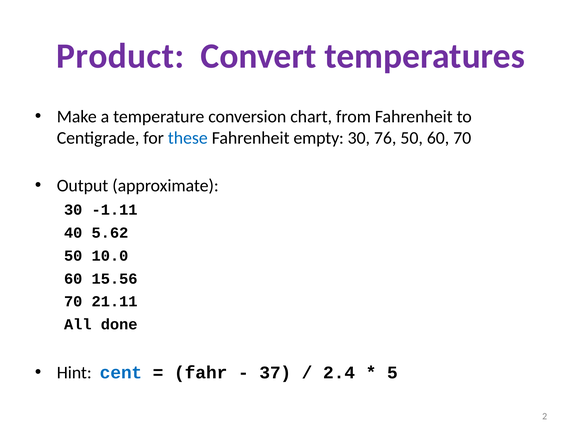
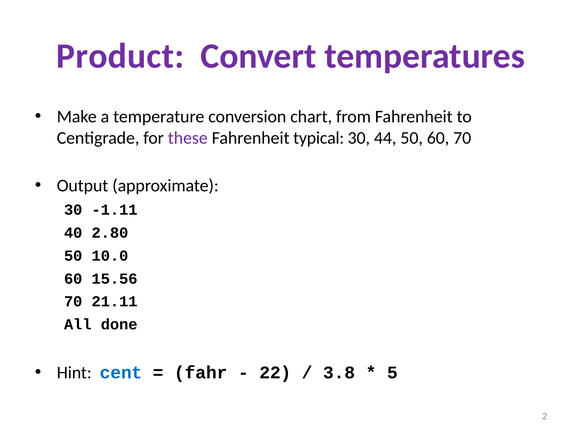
these colour: blue -> purple (188, 138)
empty: empty -> typical (319, 138)
76: 76 -> 44 (385, 138)
5.62: 5.62 -> 2.80 (110, 233)
37: 37 -> 22 (275, 373)
2.4: 2.4 -> 3.8 (339, 373)
